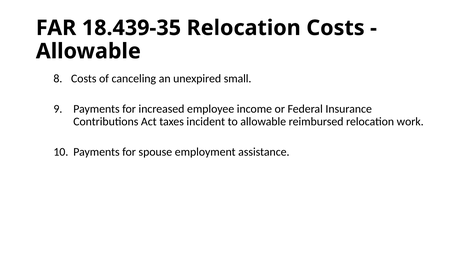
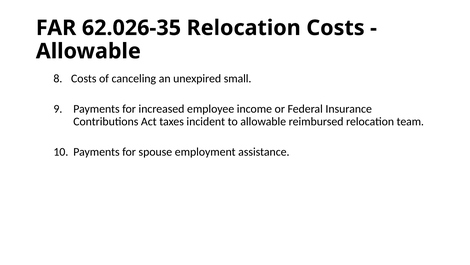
18.439-35: 18.439-35 -> 62.026-35 (131, 28)
work: work -> team (410, 121)
